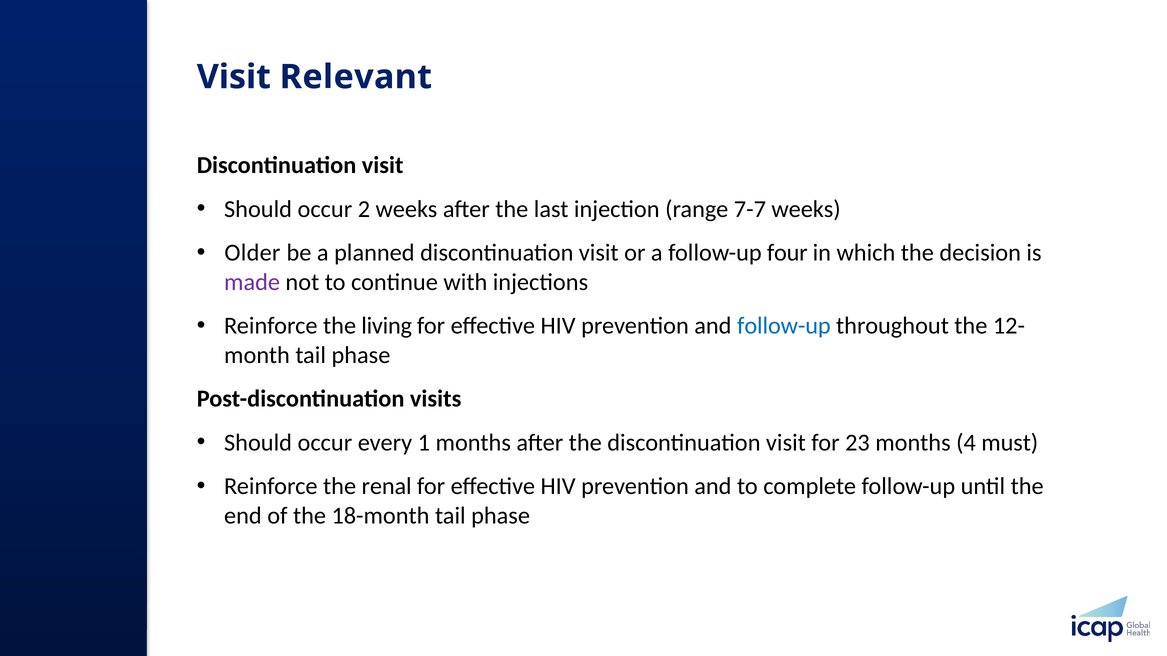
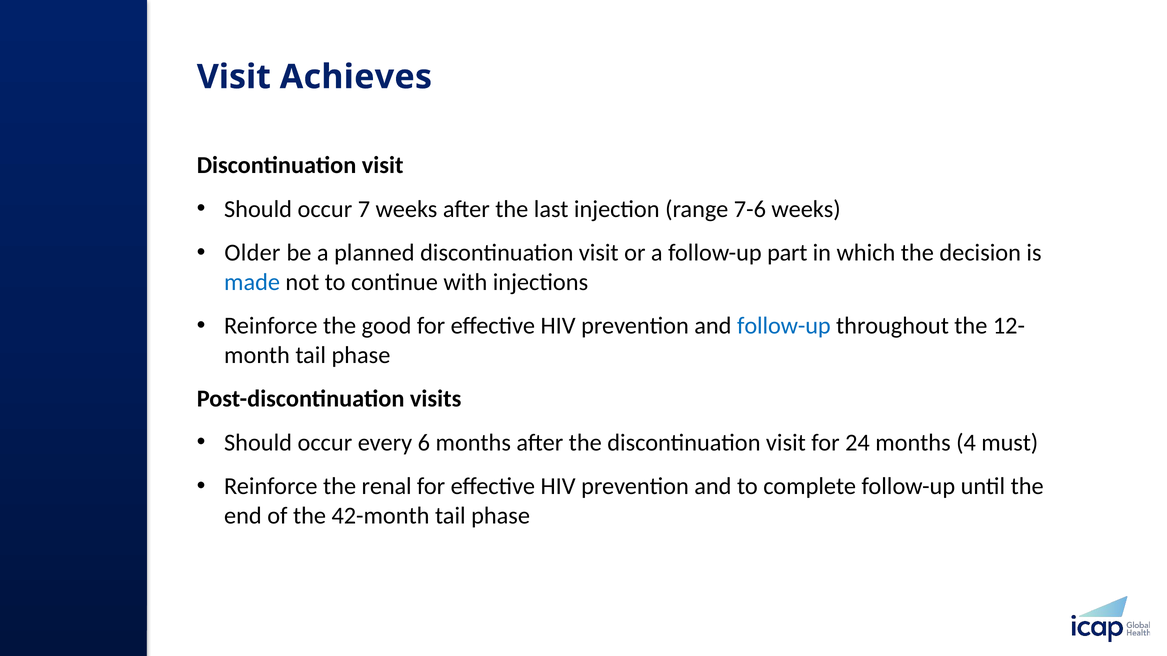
Relevant: Relevant -> Achieves (356, 77)
2: 2 -> 7 (364, 209)
7-7: 7-7 -> 7-6 (750, 209)
four: four -> part (787, 253)
made colour: purple -> blue (252, 282)
living: living -> good (387, 326)
1: 1 -> 6 (424, 443)
23: 23 -> 24 (857, 443)
18-month: 18-month -> 42-month (380, 516)
